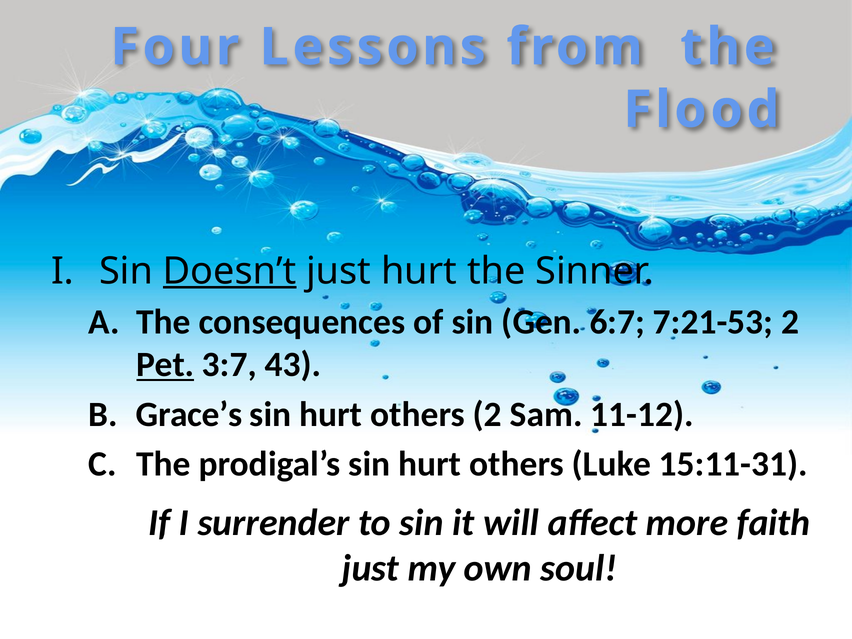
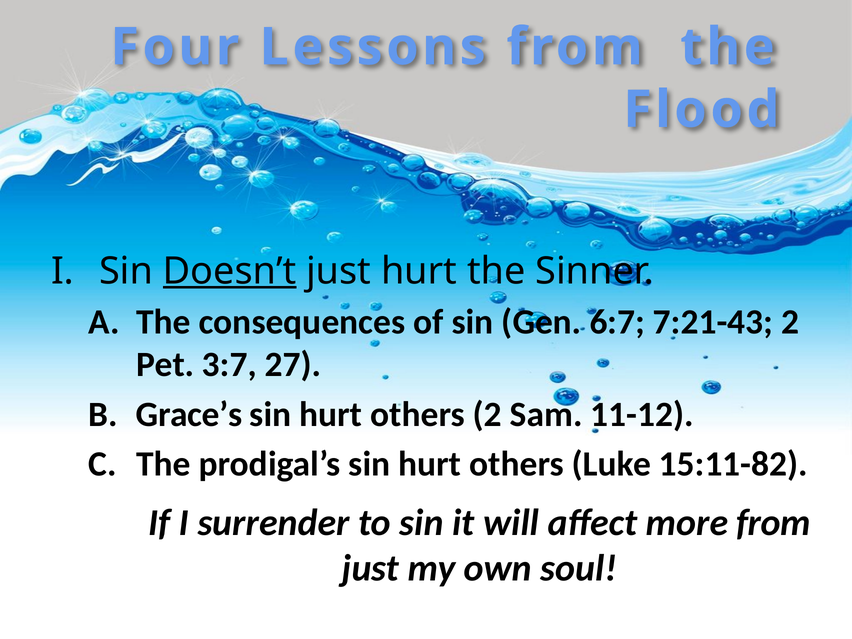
7:21-53: 7:21-53 -> 7:21-43 (713, 322)
Pet underline: present -> none (165, 365)
43: 43 -> 27 (293, 365)
15:11-31: 15:11-31 -> 15:11-82 (733, 464)
more faith: faith -> from (774, 523)
